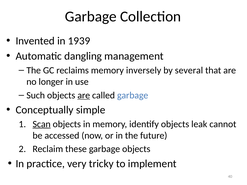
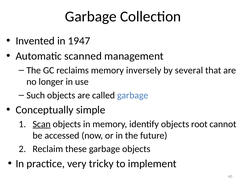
1939: 1939 -> 1947 (79, 41)
dangling: dangling -> scanned (83, 56)
are underline: present -> none (84, 95)
leak: leak -> root (199, 124)
